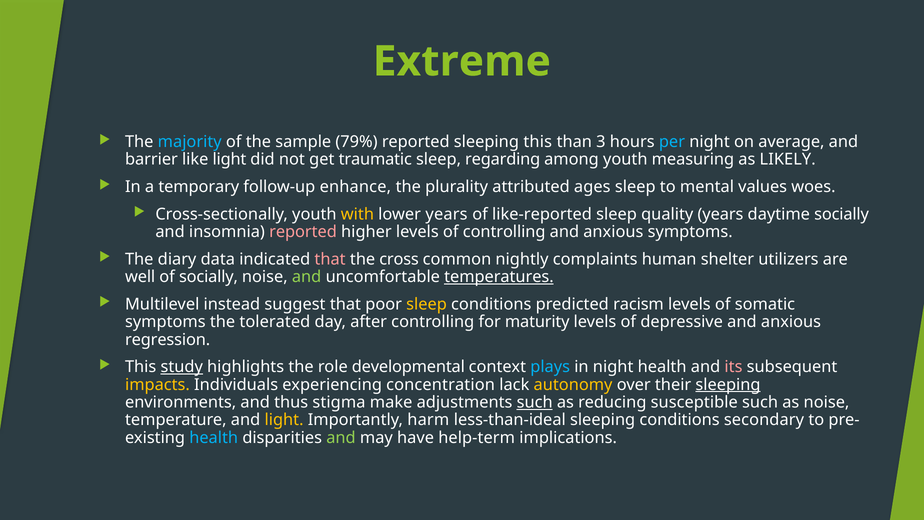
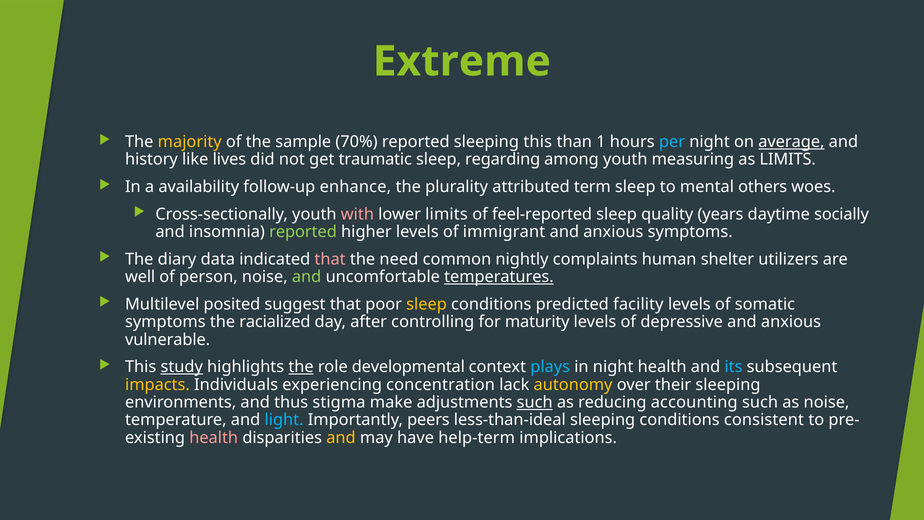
majority colour: light blue -> yellow (190, 142)
79%: 79% -> 70% (357, 142)
3: 3 -> 1 (601, 142)
average underline: none -> present (791, 142)
barrier: barrier -> history (151, 159)
like light: light -> lives (229, 159)
as LIKELY: LIKELY -> LIMITS (788, 159)
temporary: temporary -> availability (199, 187)
ages: ages -> term (592, 187)
values: values -> others (763, 187)
with colour: yellow -> pink (357, 214)
lower years: years -> limits (447, 214)
like-reported: like-reported -> feel-reported (542, 214)
reported colour: pink -> light green (303, 232)
of controlling: controlling -> immigrant (504, 232)
cross: cross -> need (399, 259)
of socially: socially -> person (208, 277)
instead: instead -> posited (232, 304)
racism: racism -> facility (638, 304)
tolerated: tolerated -> racialized (275, 322)
regression: regression -> vulnerable (168, 339)
the underline: none -> present (301, 367)
its colour: pink -> light blue (733, 367)
sleeping underline: present -> none (728, 384)
susceptible: susceptible -> accounting (694, 402)
light colour: yellow -> light blue (284, 420)
harm: harm -> peers (428, 420)
secondary: secondary -> consistent (764, 420)
health colour: light blue -> pink (214, 437)
and colour: light green -> yellow (341, 437)
